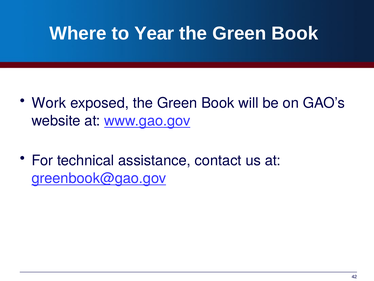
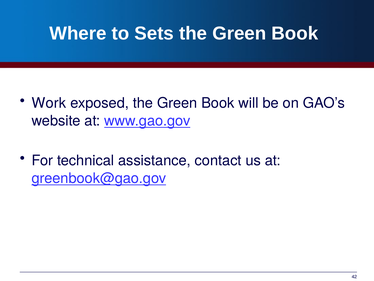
Year: Year -> Sets (154, 33)
